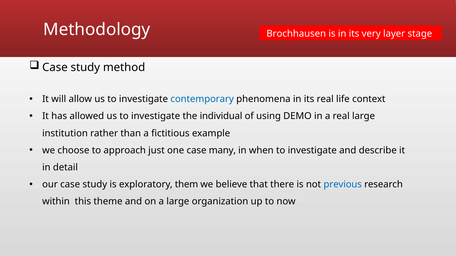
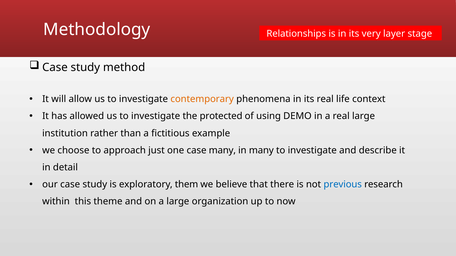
Brochhausen: Brochhausen -> Relationships (296, 34)
contemporary colour: blue -> orange (202, 99)
individual: individual -> protected (221, 116)
in when: when -> many (261, 151)
